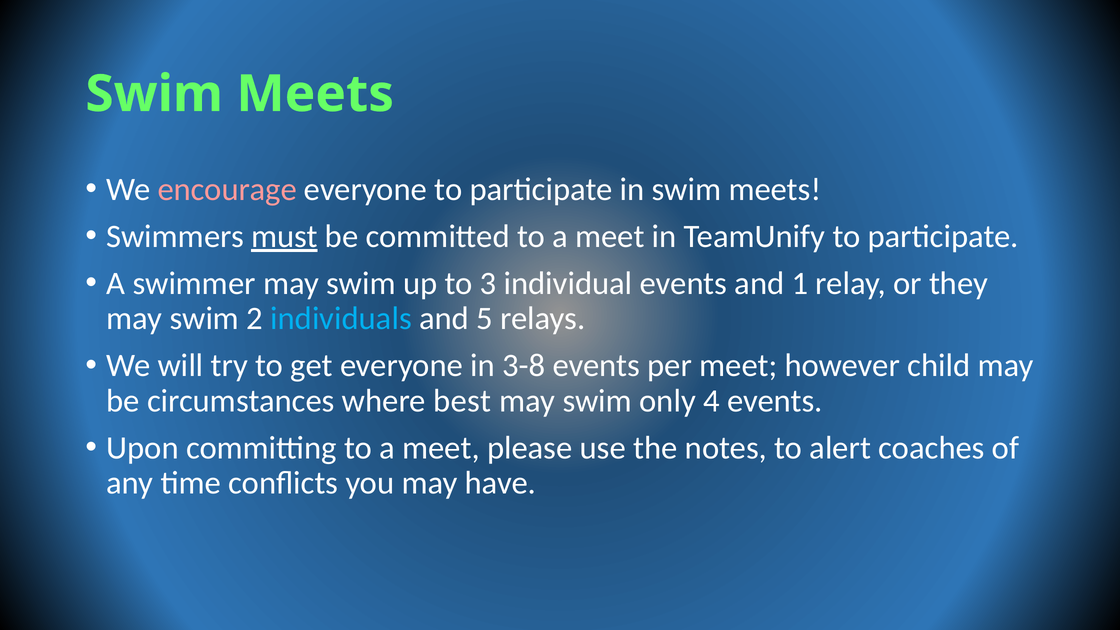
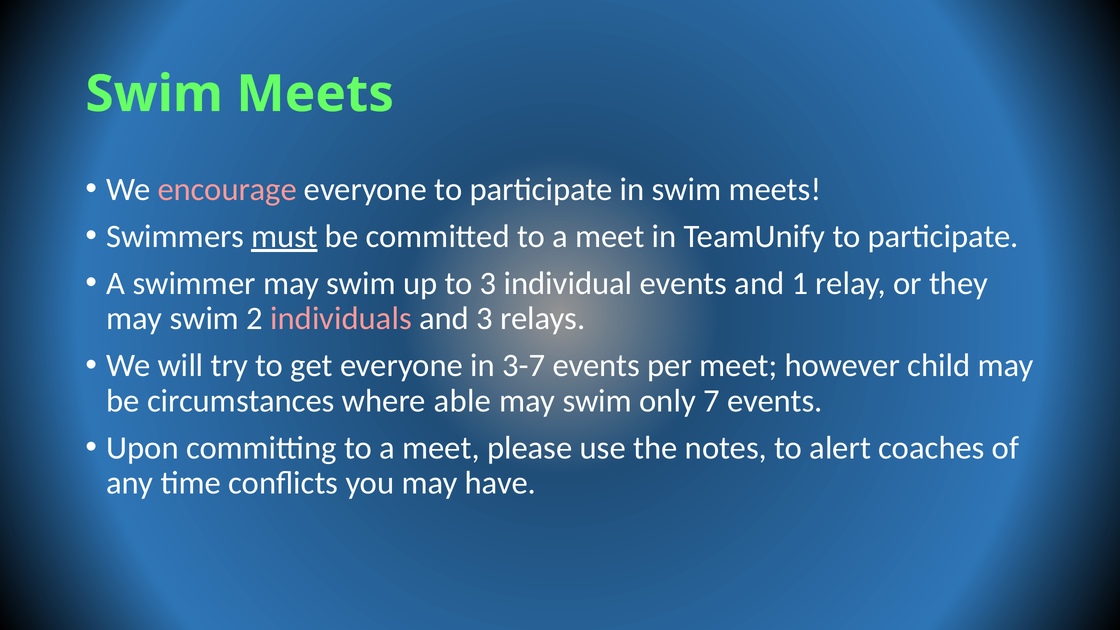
individuals colour: light blue -> pink (341, 319)
and 5: 5 -> 3 (485, 319)
3-8: 3-8 -> 3-7 (524, 366)
best: best -> able (462, 401)
4: 4 -> 7 (711, 401)
